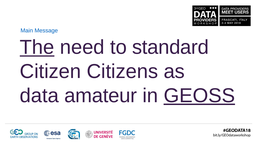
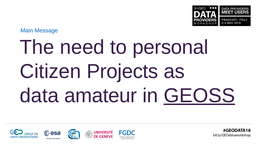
The underline: present -> none (37, 47)
standard: standard -> personal (170, 47)
Citizens: Citizens -> Projects (122, 71)
